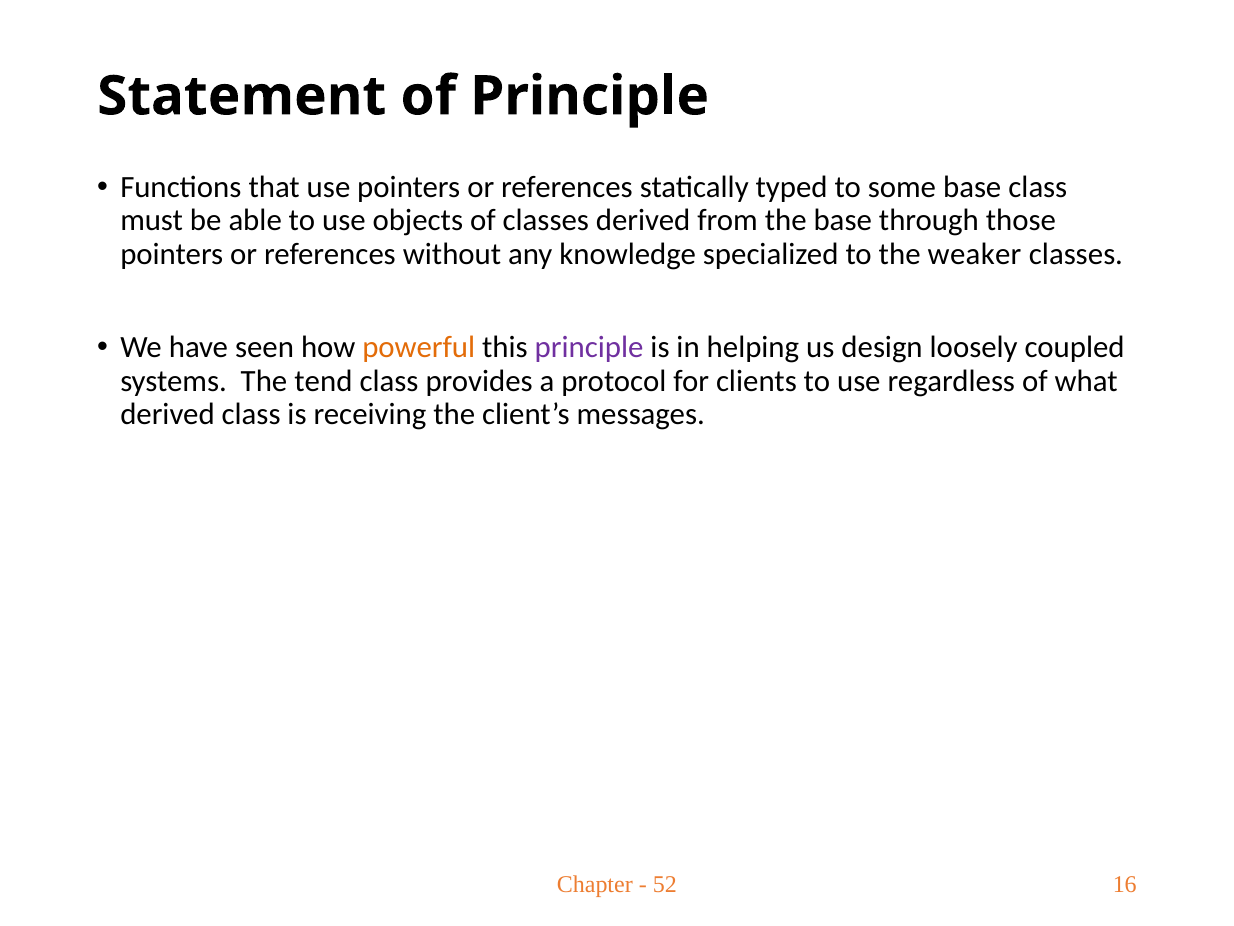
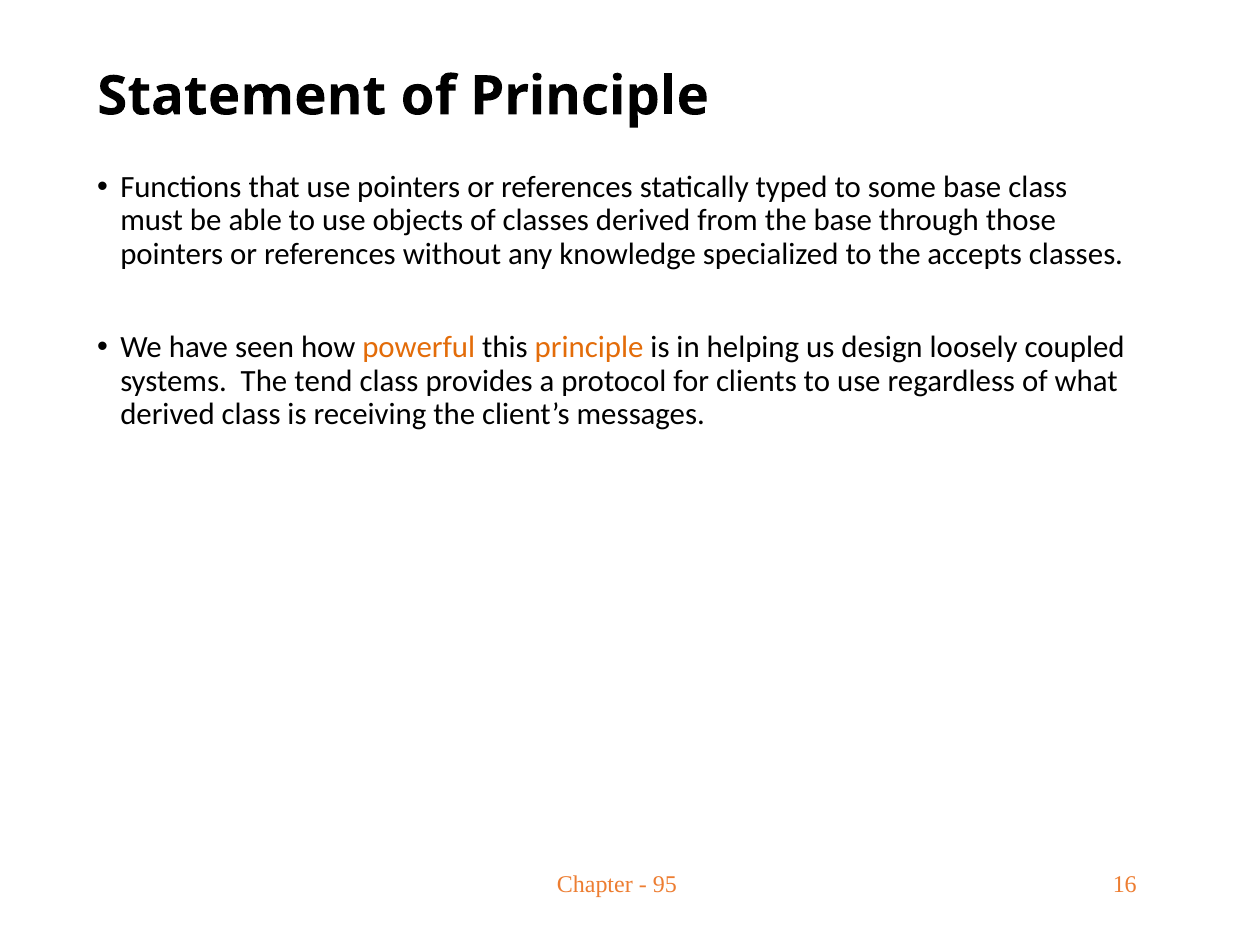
weaker: weaker -> accepts (975, 254)
principle colour: purple -> orange (589, 347)
52: 52 -> 95 (665, 884)
